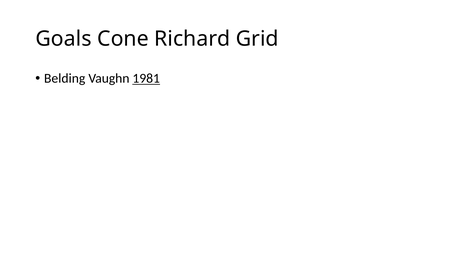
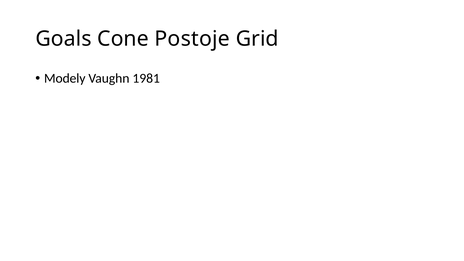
Richard: Richard -> Postoje (192, 39)
Belding: Belding -> Modely (65, 78)
1981 underline: present -> none (146, 78)
